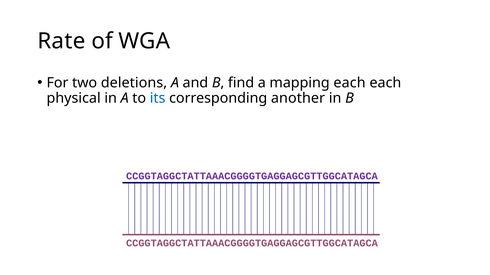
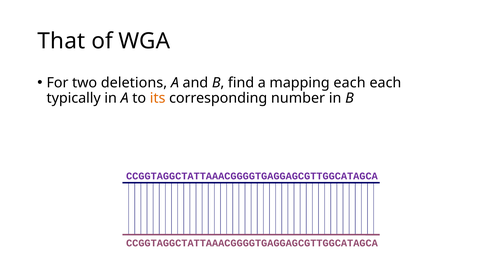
Rate: Rate -> That (61, 41)
physical: physical -> typically (74, 98)
its colour: blue -> orange (158, 98)
another: another -> number (298, 98)
